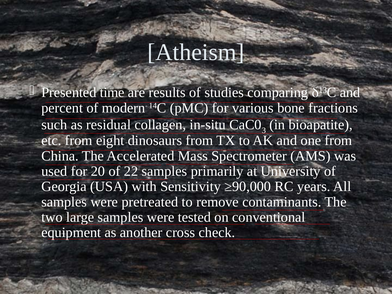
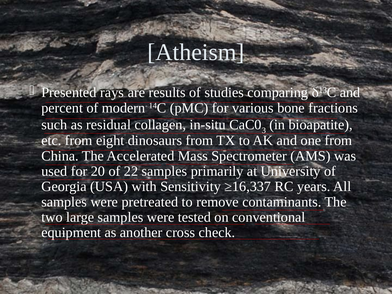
time: time -> rays (112, 93)
≥90,000: ≥90,000 -> ≥16,337 (248, 187)
